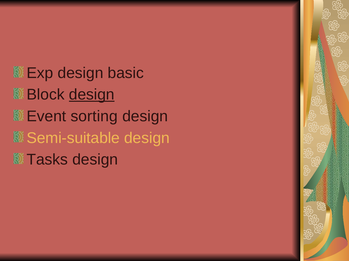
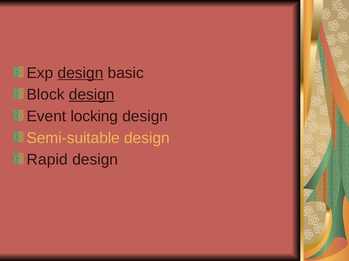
design underline: none -> present (81, 73)
sorting: sorting -> locking (94, 117)
Tasks: Tasks -> Rapid (47, 160)
